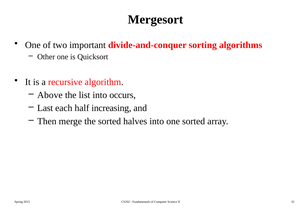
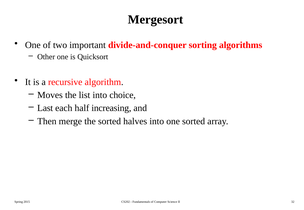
Above: Above -> Moves (50, 95)
occurs: occurs -> choice (123, 95)
